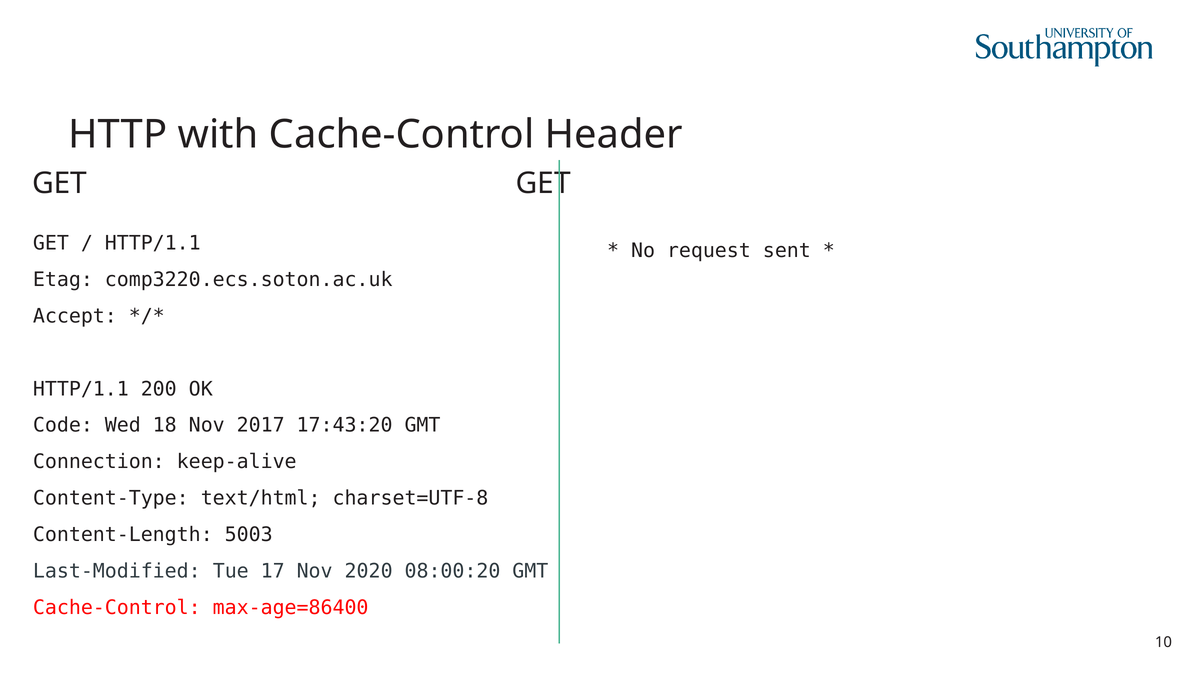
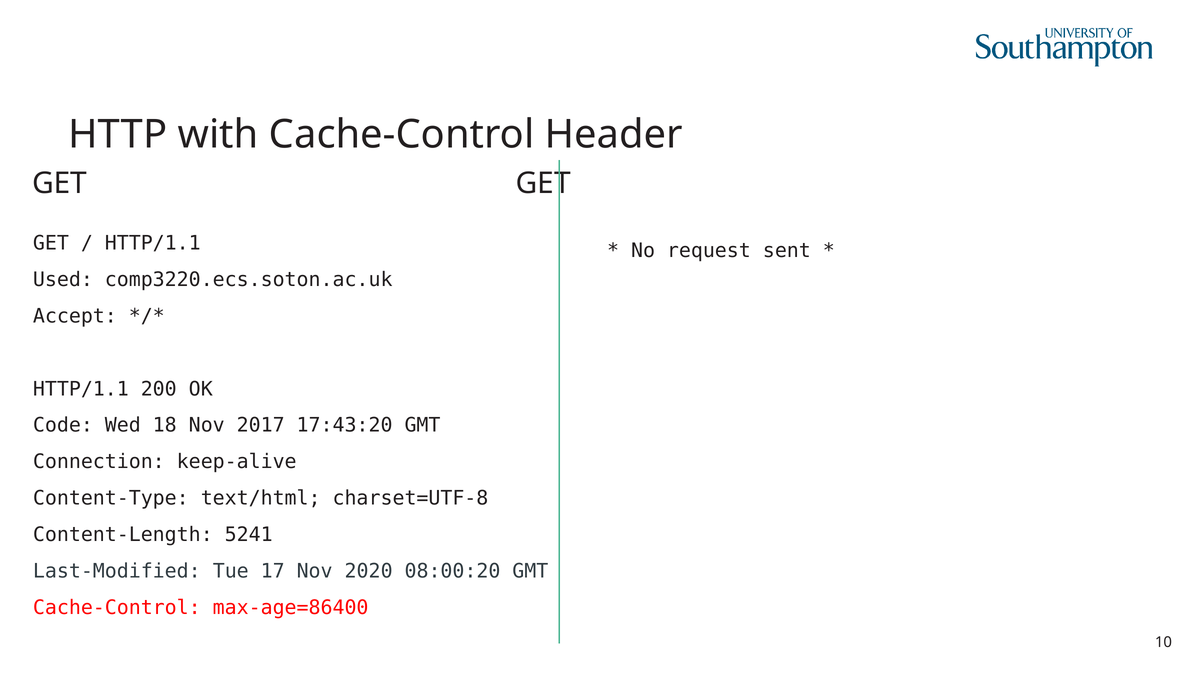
Etag: Etag -> Used (63, 280)
5003: 5003 -> 5241 (249, 535)
